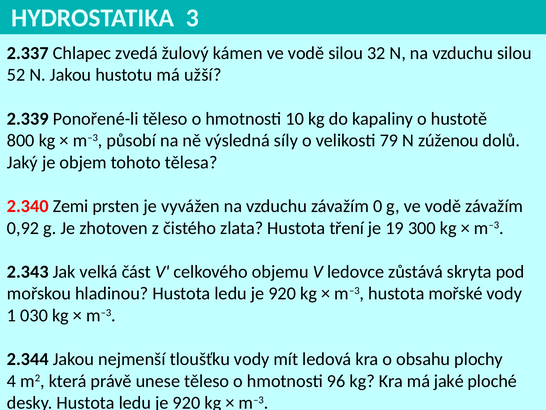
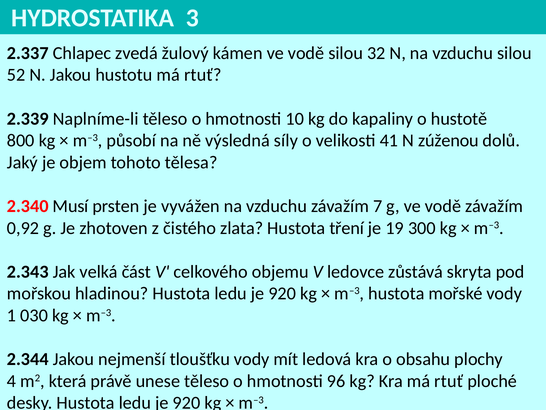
hustotu má užší: užší -> rtuť (203, 75)
Ponořené-li: Ponořené-li -> Naplníme-li (96, 119)
79: 79 -> 41 (389, 140)
Zemi: Zemi -> Musí (71, 206)
0: 0 -> 7 (378, 206)
Kra má jaké: jaké -> rtuť (449, 381)
